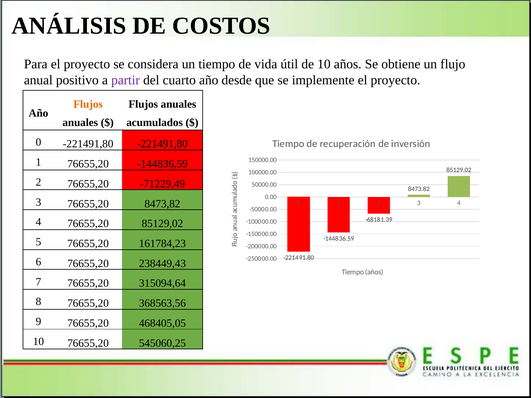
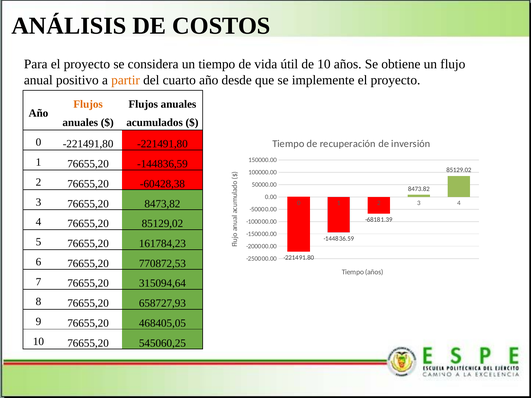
partir colour: purple -> orange (126, 80)
-71229,49: -71229,49 -> -60428,38 (162, 184)
238449,43: 238449,43 -> 770872,53 (162, 264)
368563,56: 368563,56 -> 658727,93 (162, 303)
